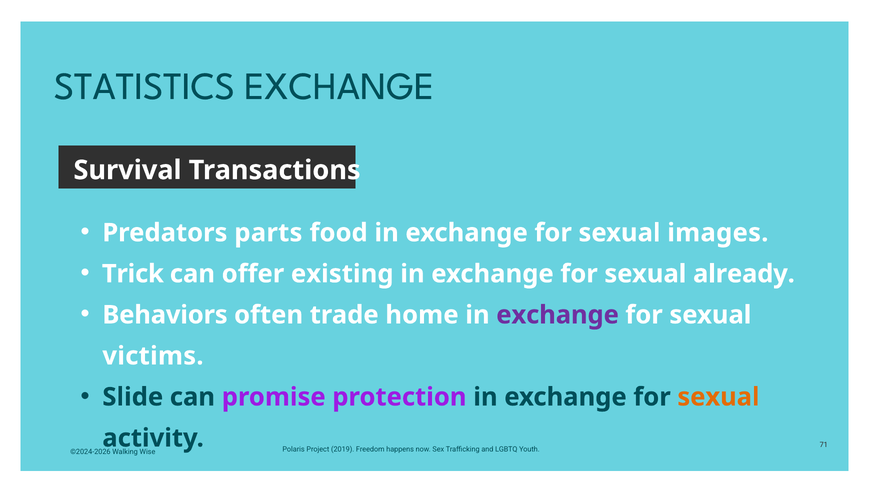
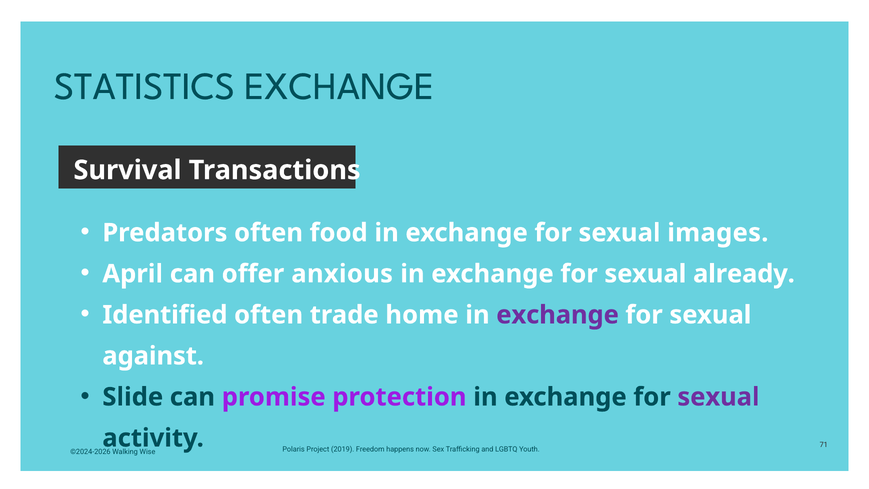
Predators parts: parts -> often (269, 233)
Trick: Trick -> April (133, 274)
existing: existing -> anxious (342, 274)
Behaviors: Behaviors -> Identified (165, 315)
victims: victims -> against (153, 356)
sexual colour: orange -> purple (718, 397)
